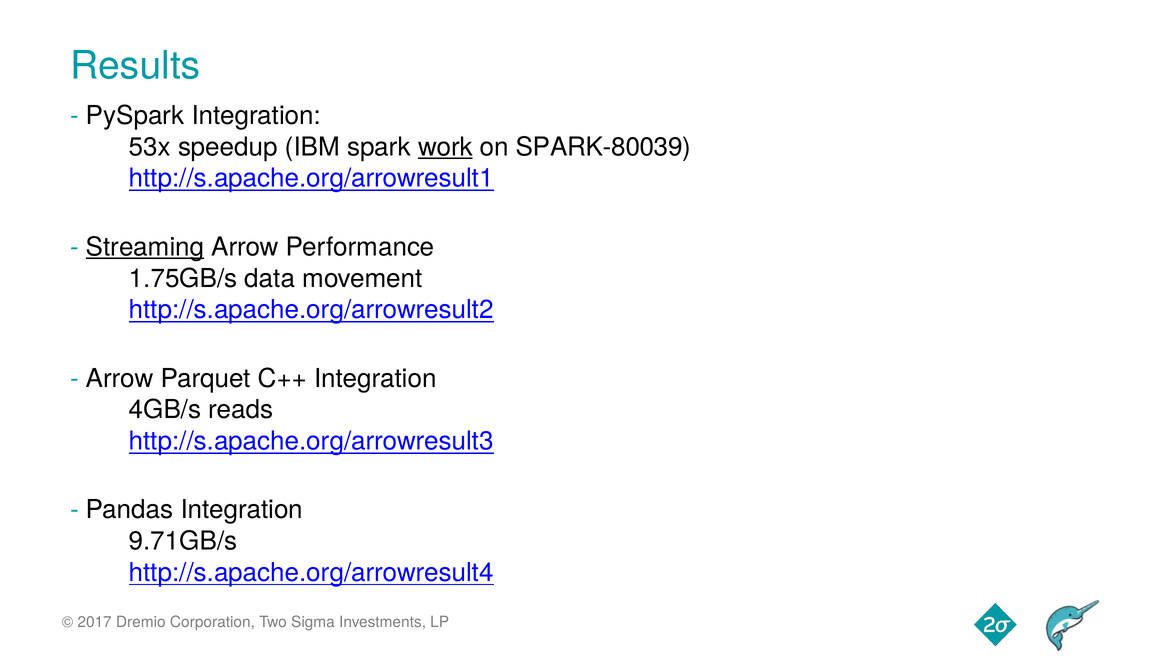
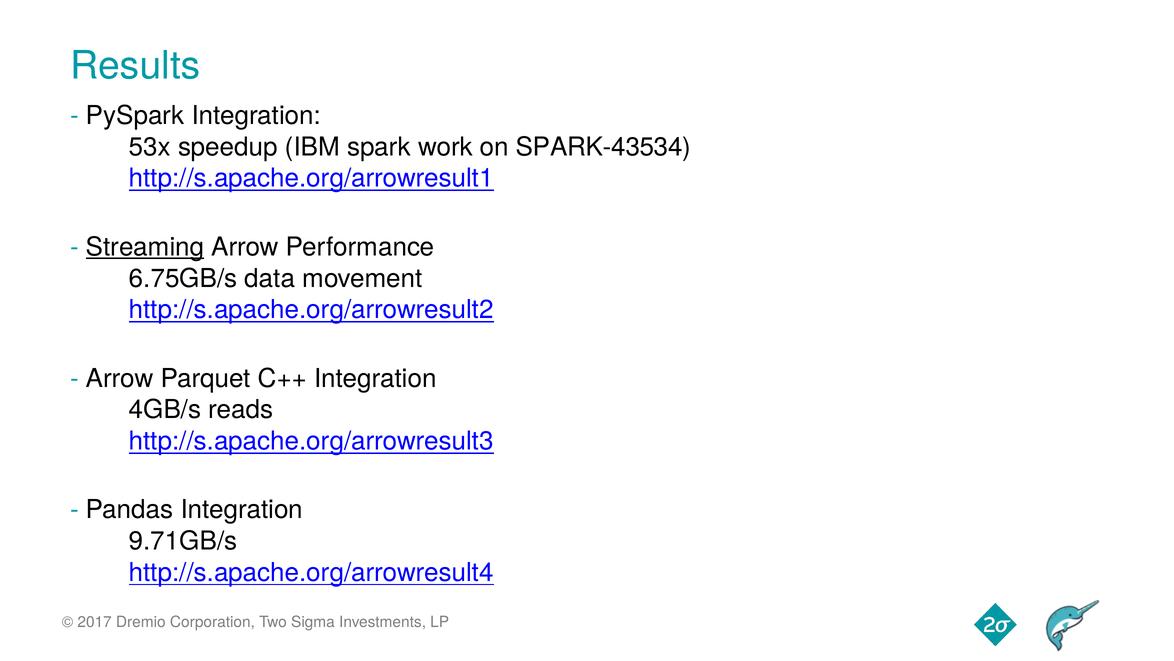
work underline: present -> none (445, 147)
SPARK-80039: SPARK-80039 -> SPARK-43534 (603, 147)
1.75GB/s: 1.75GB/s -> 6.75GB/s (183, 278)
